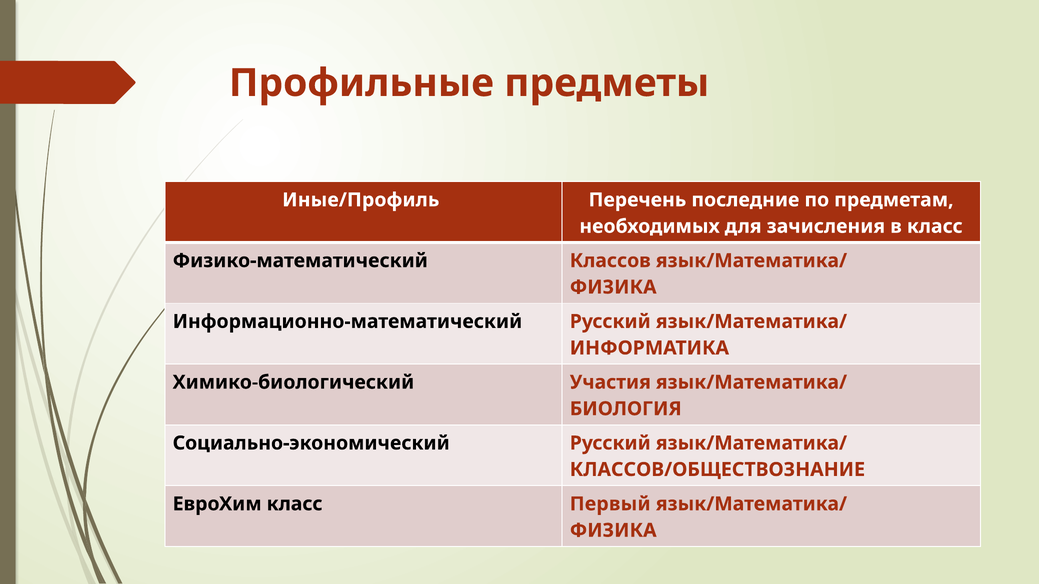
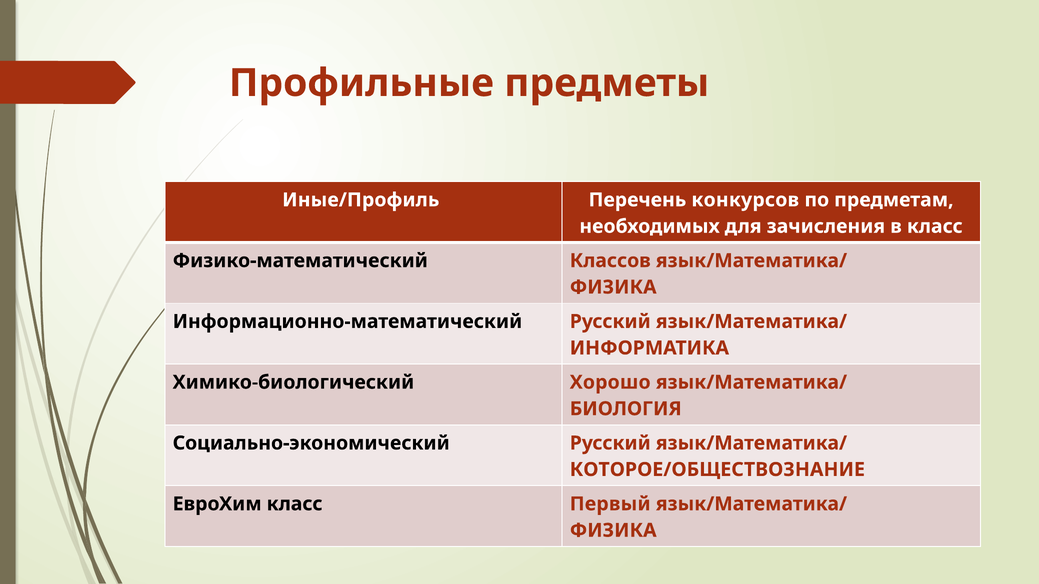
последние: последние -> конкурсов (745, 200)
Участия: Участия -> Хорошо (610, 383)
КЛАССОВ/ОБЩЕСТВОЗНАНИЕ: КЛАССОВ/ОБЩЕСТВОЗНАНИЕ -> КОТОРОЕ/ОБЩЕСТВОЗНАНИЕ (717, 470)
